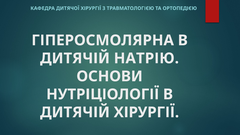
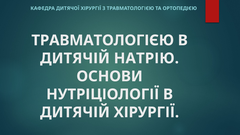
ГІПЕРОСМОЛЯРНА: ГІПЕРОСМОЛЯРНА -> ТРАВМАТОЛОГІЄЮ (103, 40)
